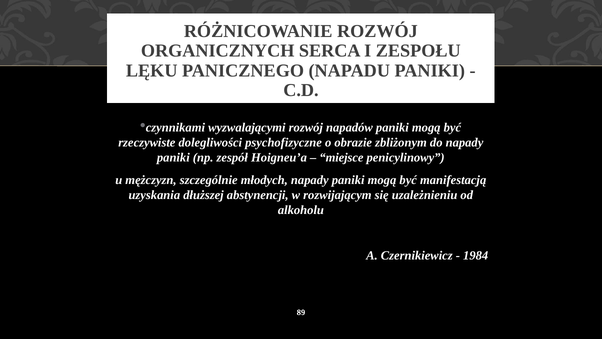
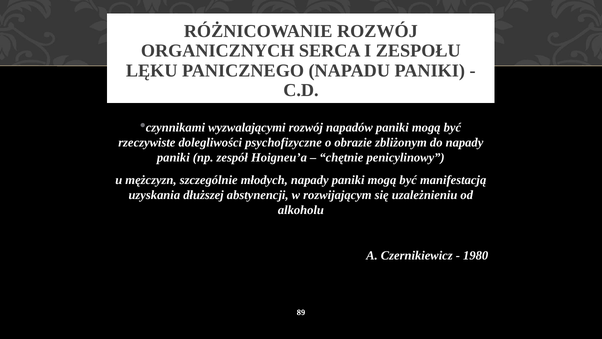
miejsce: miejsce -> chętnie (341, 157)
1984: 1984 -> 1980 (476, 255)
